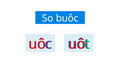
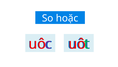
buôc: buôc -> hoặc (67, 18)
